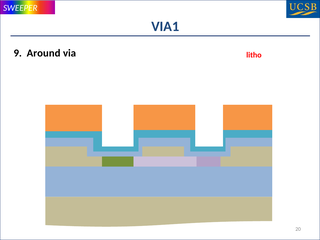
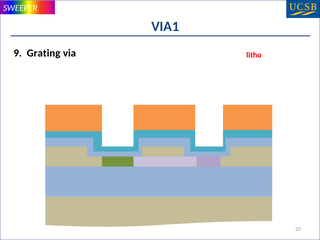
Around: Around -> Grating (44, 53)
